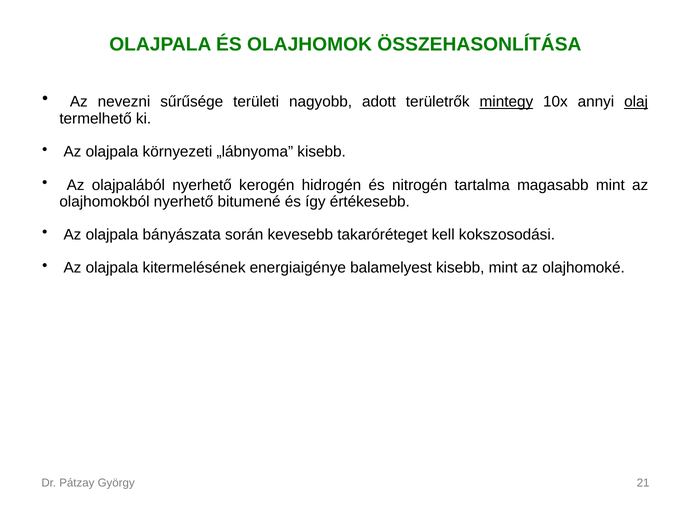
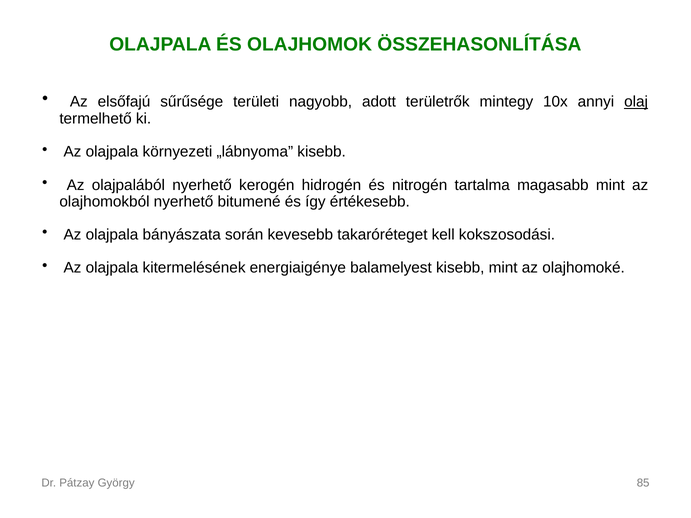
nevezni: nevezni -> elsőfajú (124, 102)
mintegy underline: present -> none (506, 102)
21: 21 -> 85 (643, 483)
